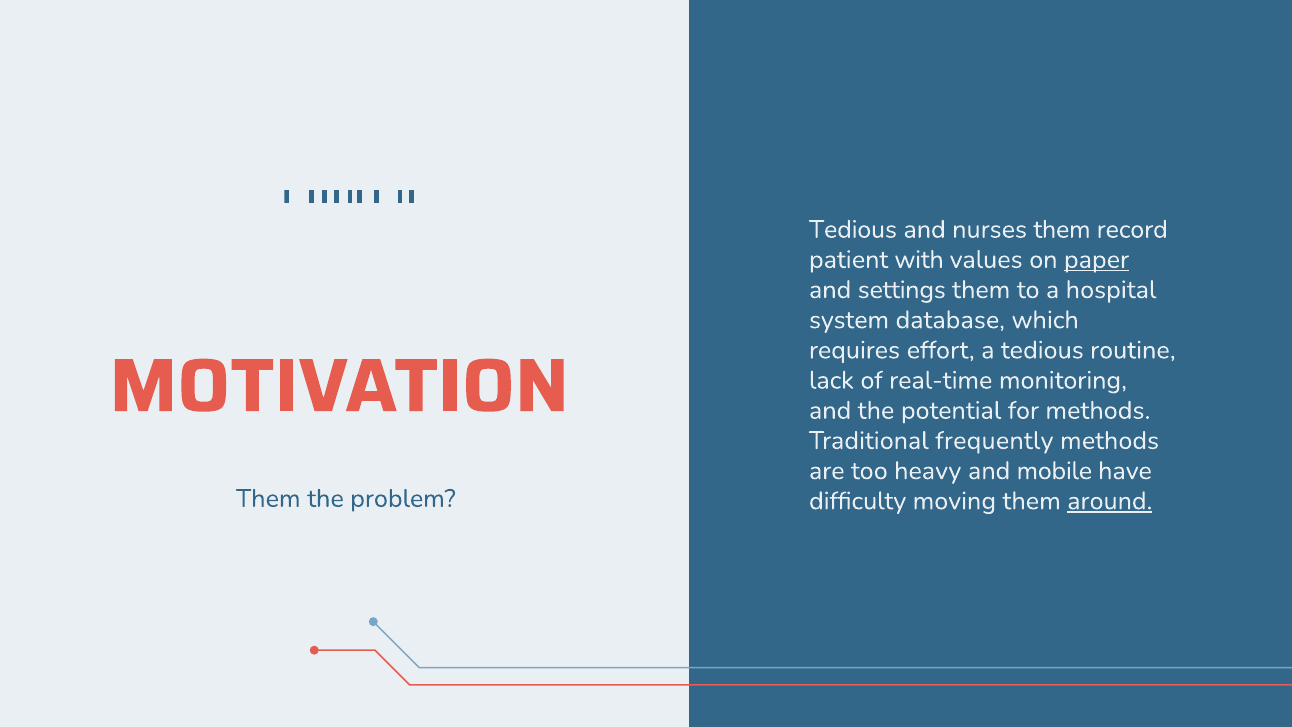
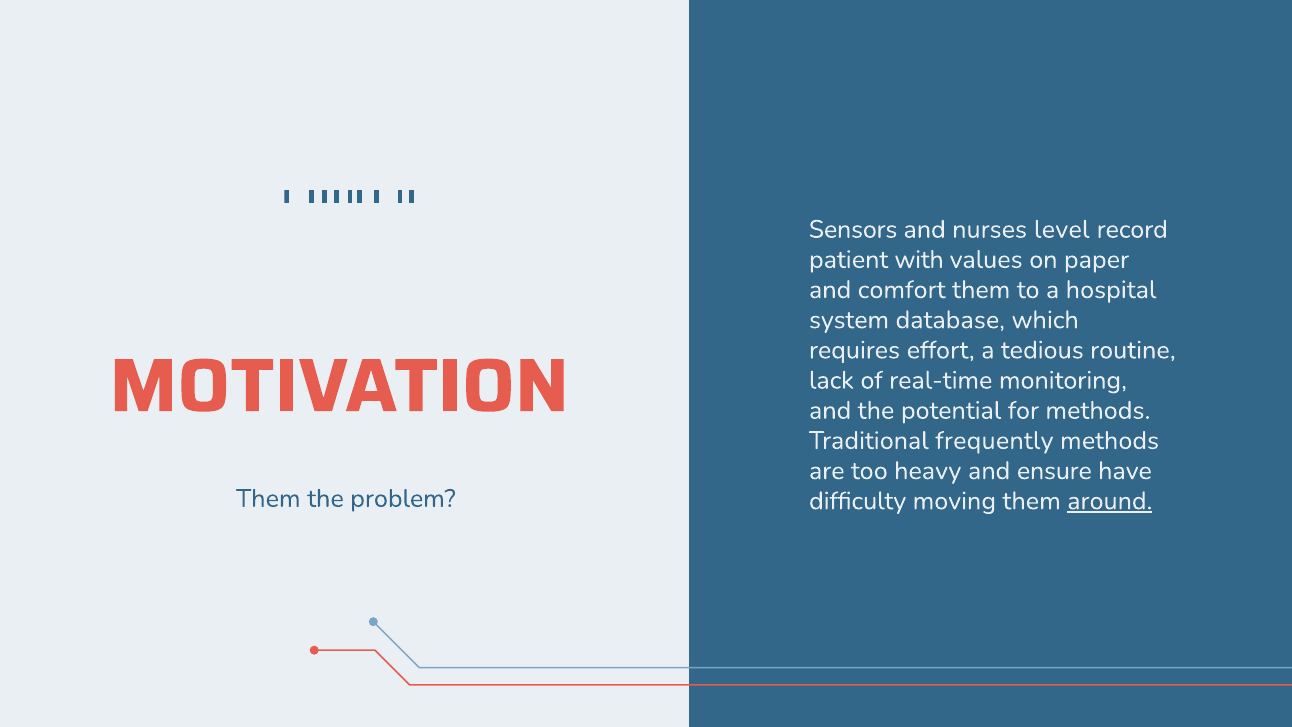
Tedious: Tedious -> Sensors (853, 229)
nurses them: them -> level (1062, 229)
paper underline: present -> none (1097, 260)
settings: settings -> comfort (902, 290)
mobile: mobile -> ensure (1054, 471)
